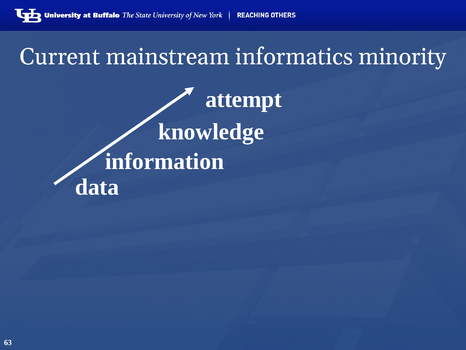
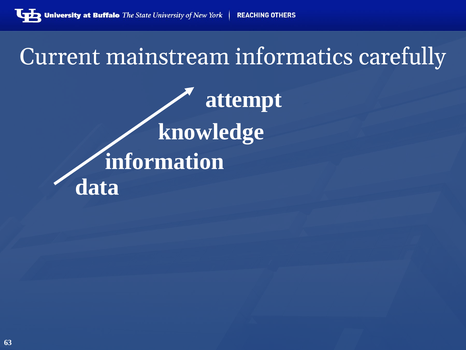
minority: minority -> carefully (402, 57)
